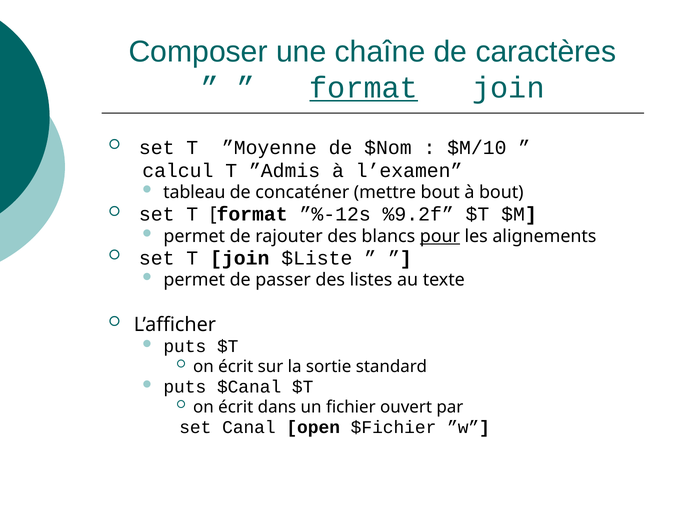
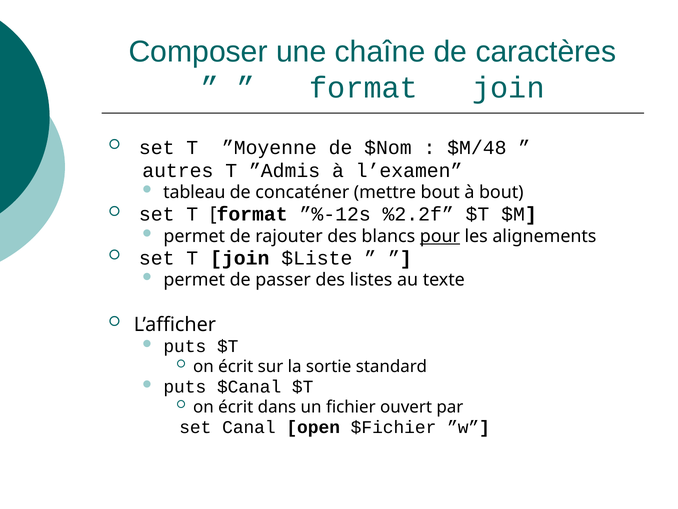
format underline: present -> none (364, 88)
$M/10: $M/10 -> $M/48 (477, 148)
calcul: calcul -> autres (178, 170)
%9.2f: %9.2f -> %2.2f (418, 214)
